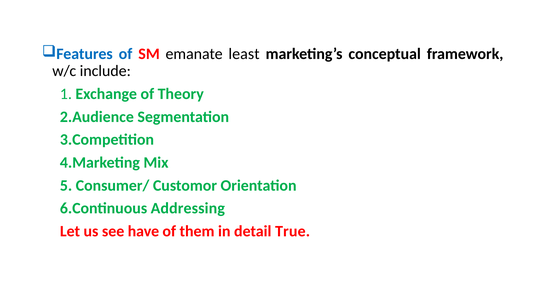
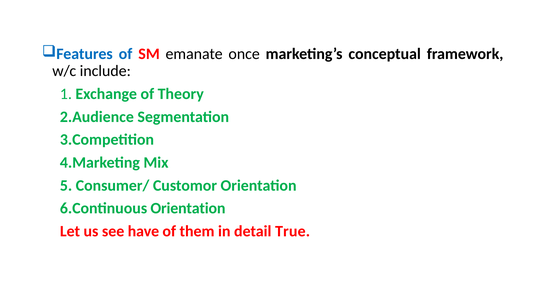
least: least -> once (244, 54)
Addressing: Addressing -> Orientation (188, 208)
